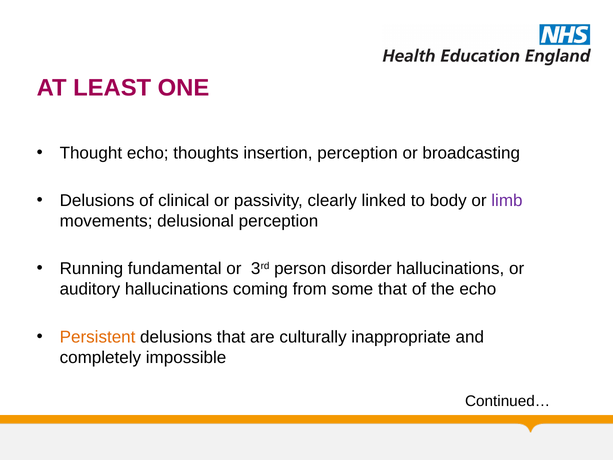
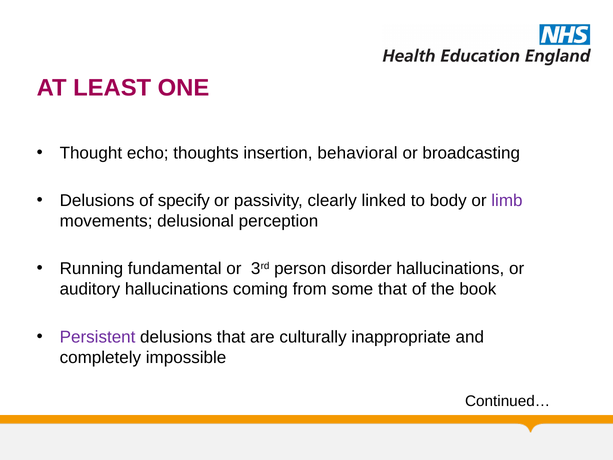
insertion perception: perception -> behavioral (357, 153)
clinical: clinical -> specify (184, 201)
the echo: echo -> book (478, 289)
Persistent colour: orange -> purple (98, 337)
